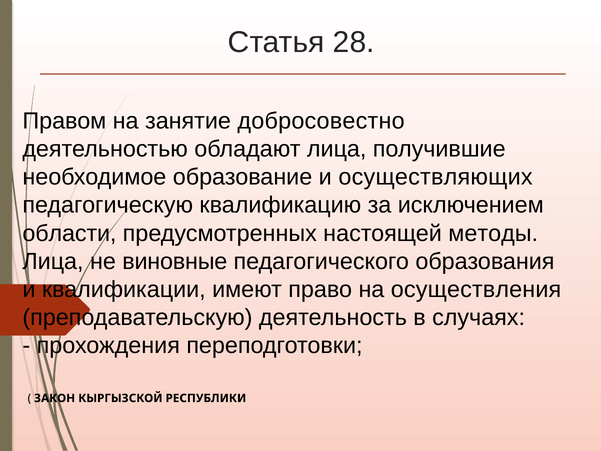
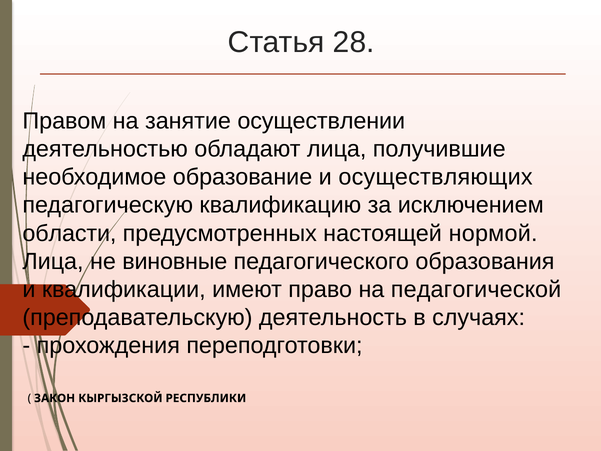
добросовестно: добросовестно -> осуществлении (321, 121)
методы: методы -> нормой (493, 233)
осуществления: осуществления -> педагогической (476, 289)
